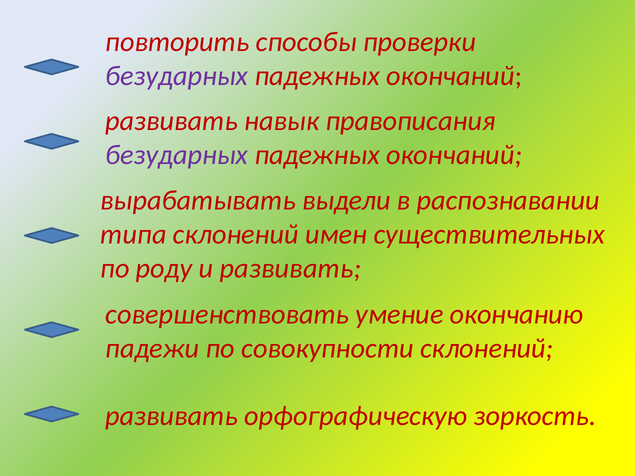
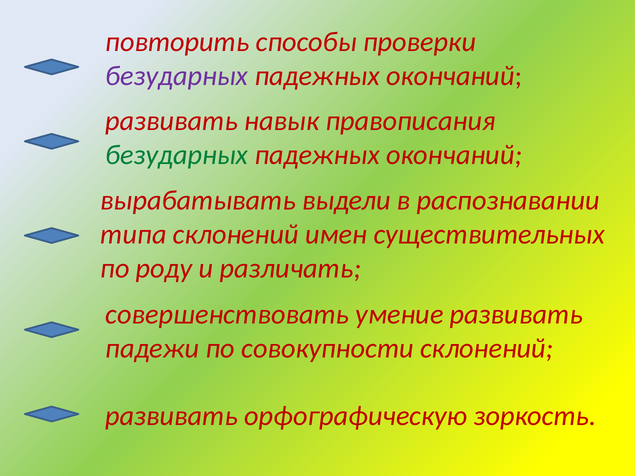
безударных colour: purple -> green (177, 155)
и развивать: развивать -> различать (290, 268)
умение окончанию: окончанию -> развивать (516, 315)
